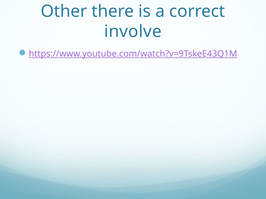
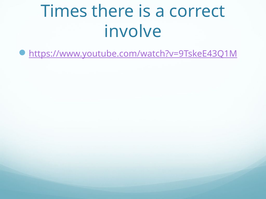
Other: Other -> Times (64, 11)
